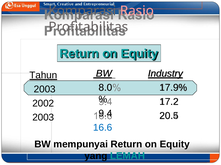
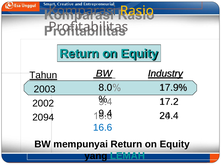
Rasio colour: pink -> yellow (137, 11)
20.5: 20.5 -> 24.4 (169, 116)
2003: 2003 -> 2094 (43, 118)
